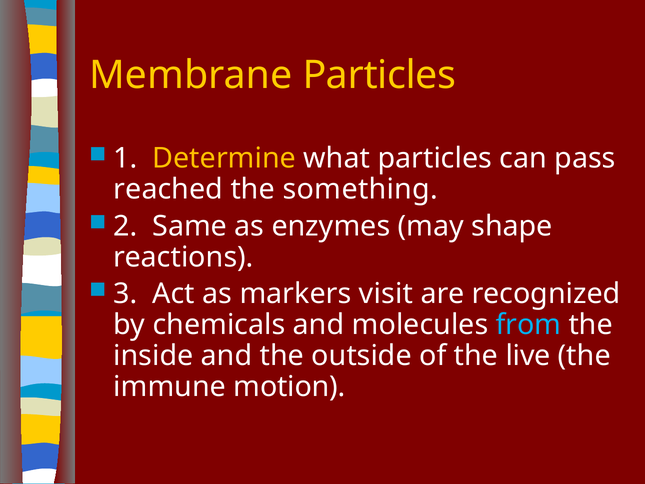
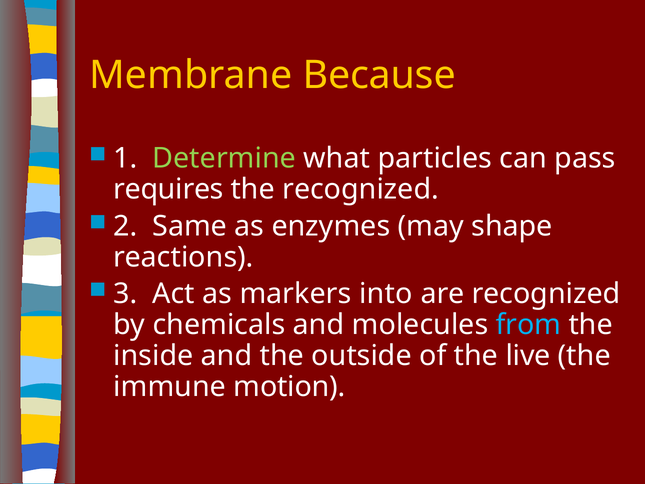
Membrane Particles: Particles -> Because (379, 75)
Determine colour: yellow -> light green (224, 158)
reached: reached -> requires (168, 189)
the something: something -> recognized (361, 189)
visit: visit -> into (386, 294)
